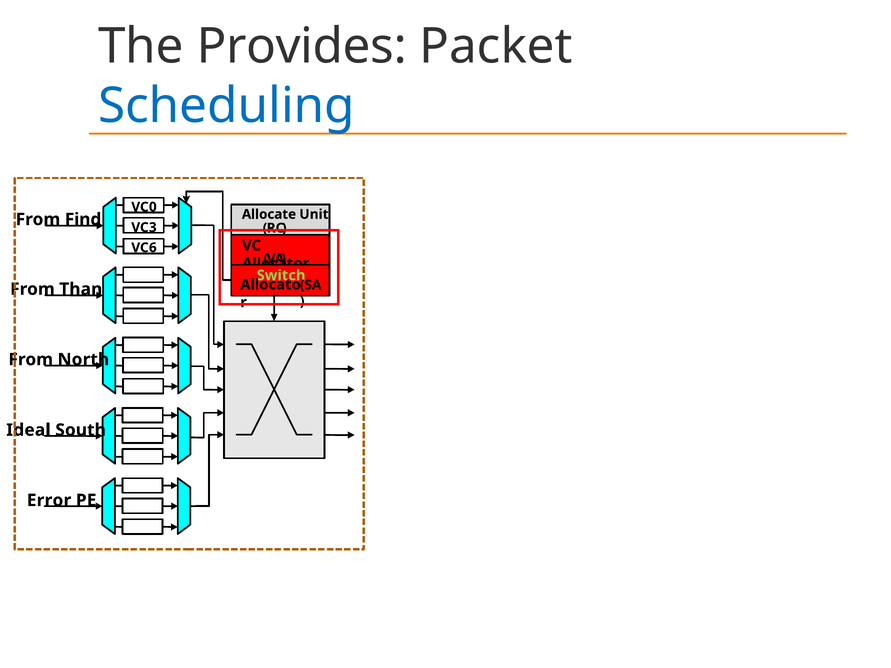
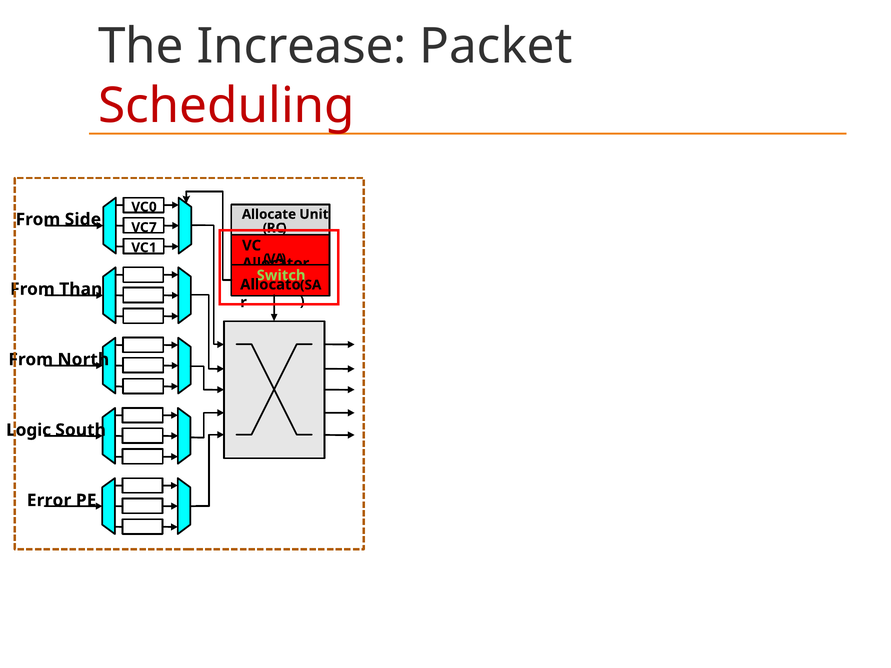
Provides: Provides -> Increase (302, 47)
Scheduling colour: blue -> red (226, 106)
Find: Find -> Side (83, 220)
3: 3 -> 7 (153, 228)
6: 6 -> 1 (153, 248)
Ideal: Ideal -> Logic (29, 430)
